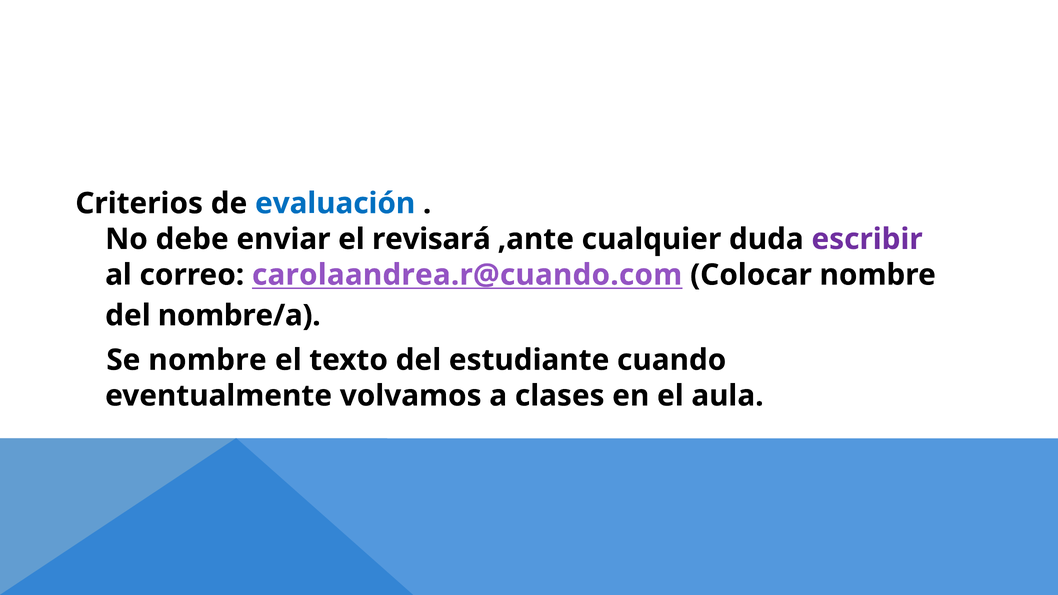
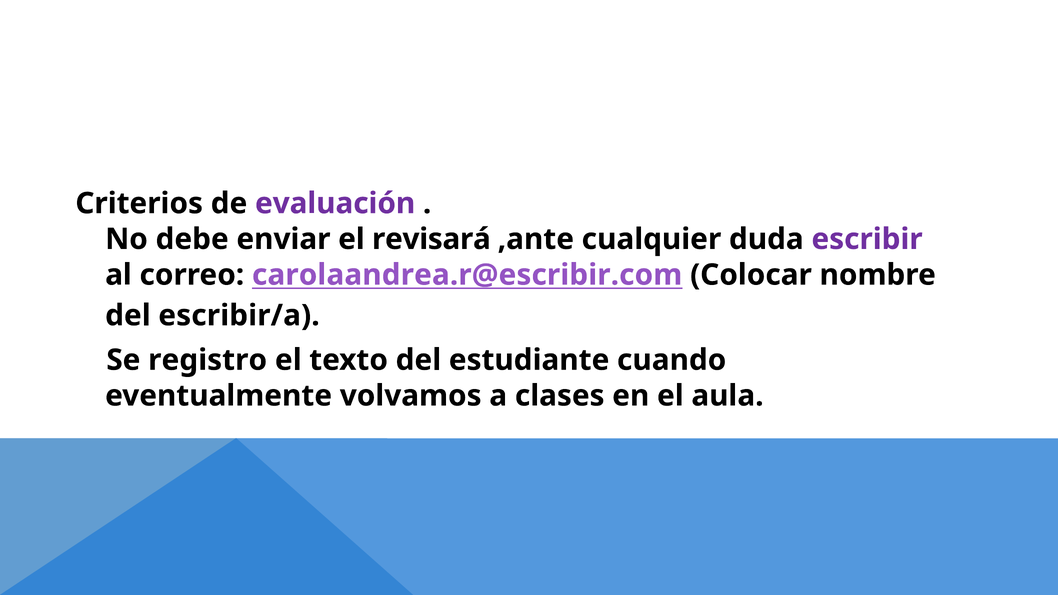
evaluación colour: blue -> purple (335, 203)
carolaandrea.r@cuando.com: carolaandrea.r@cuando.com -> carolaandrea.r@escribir.com (467, 275)
nombre/a: nombre/a -> escribir/a (239, 316)
Se nombre: nombre -> registro (208, 360)
